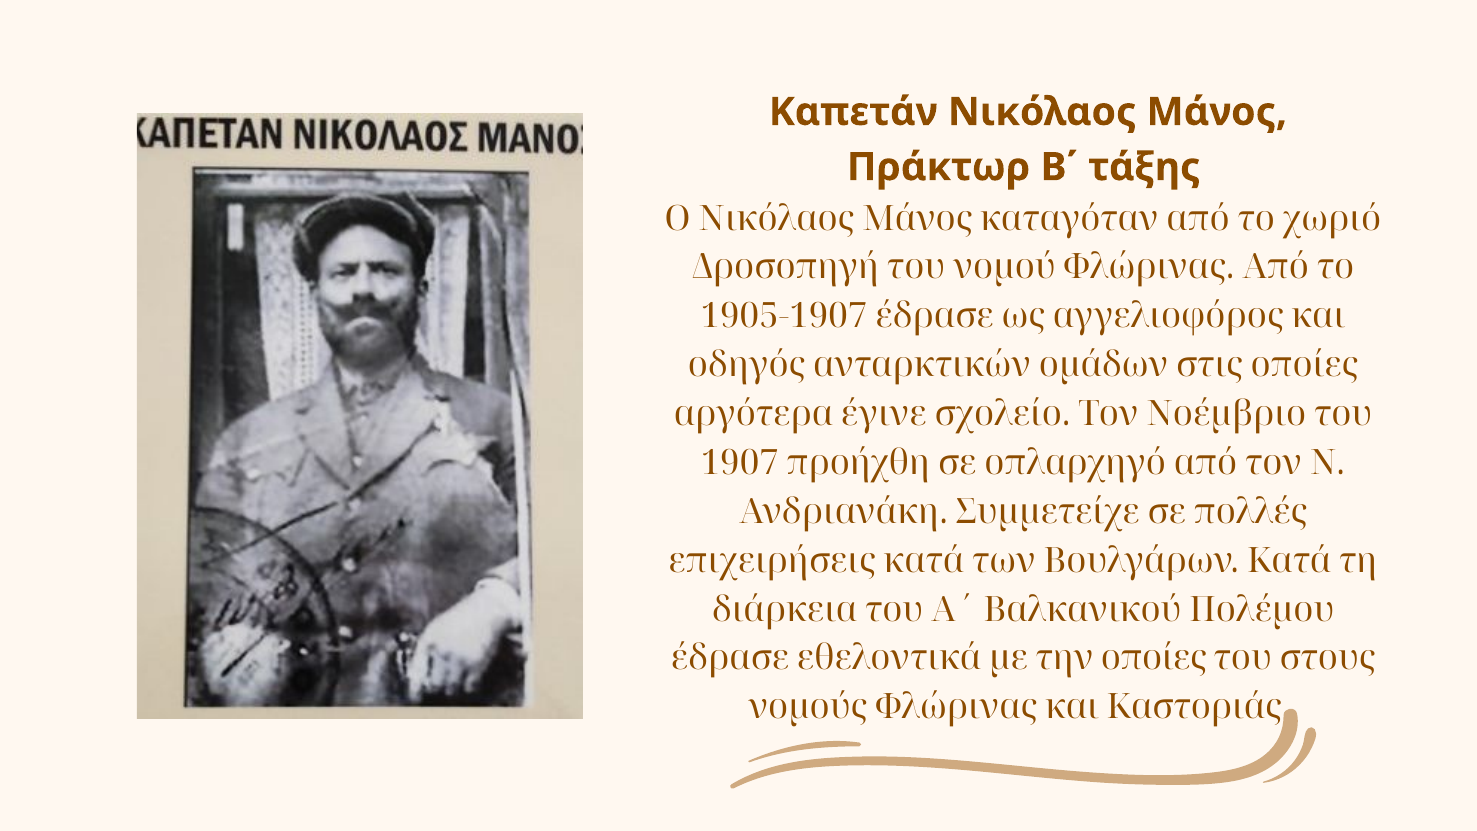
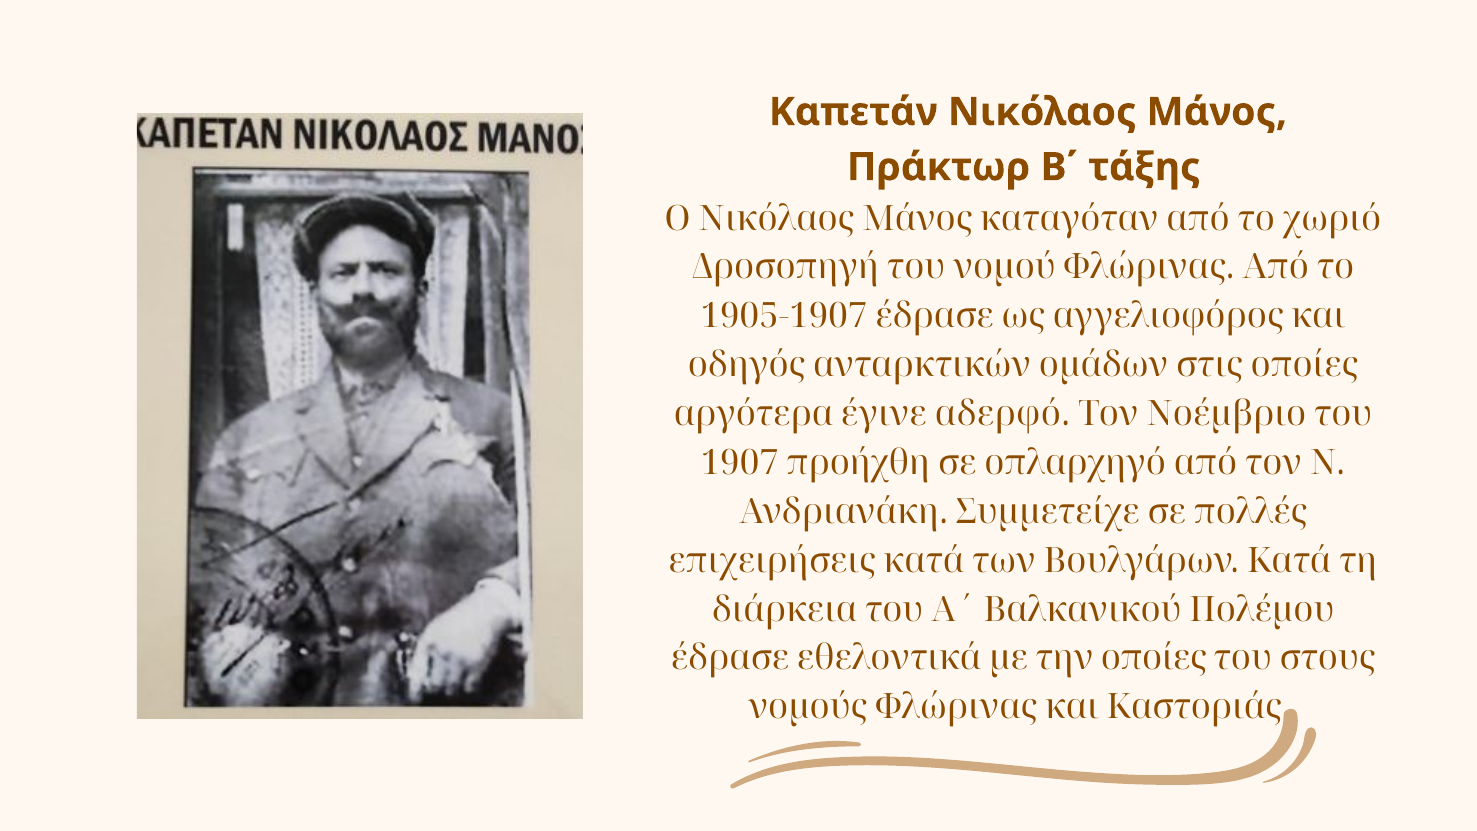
σχολείο: σχολείο -> αδερφό (1002, 414)
